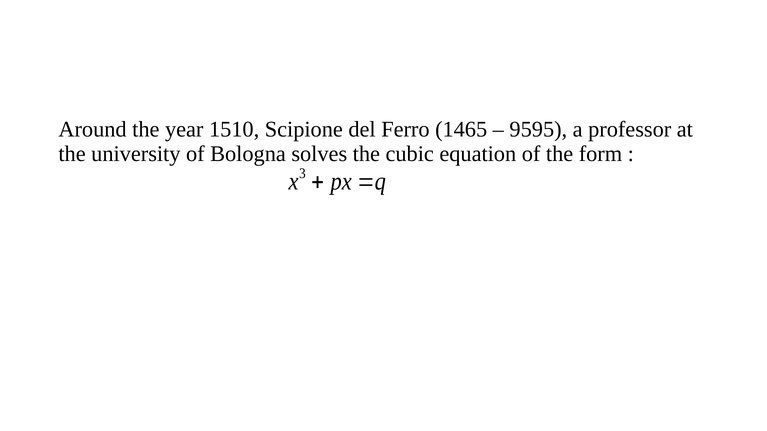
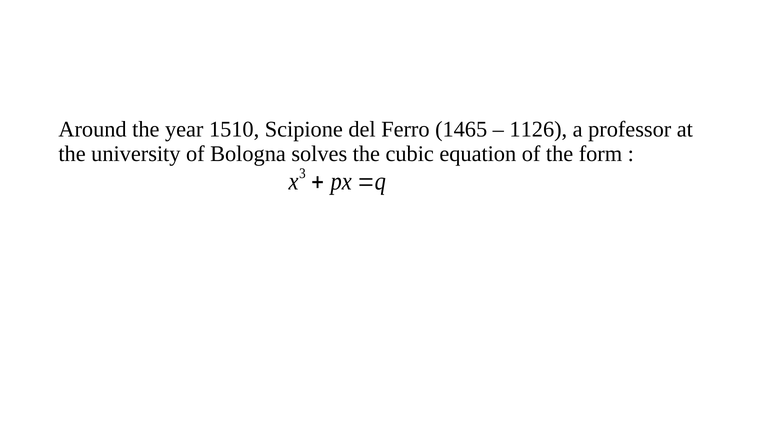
9595: 9595 -> 1126 (538, 130)
